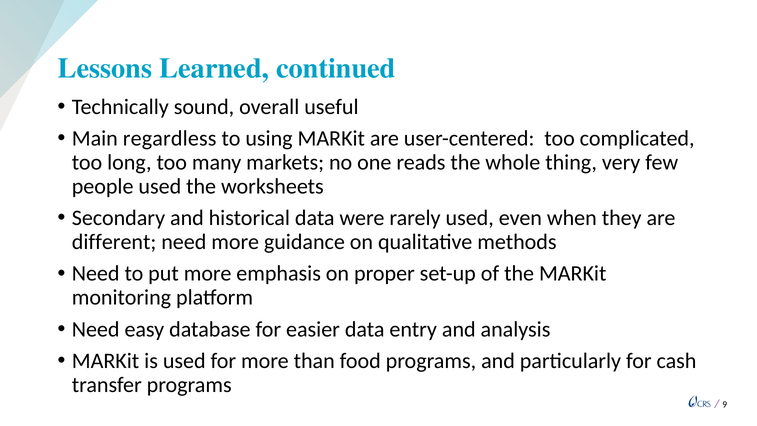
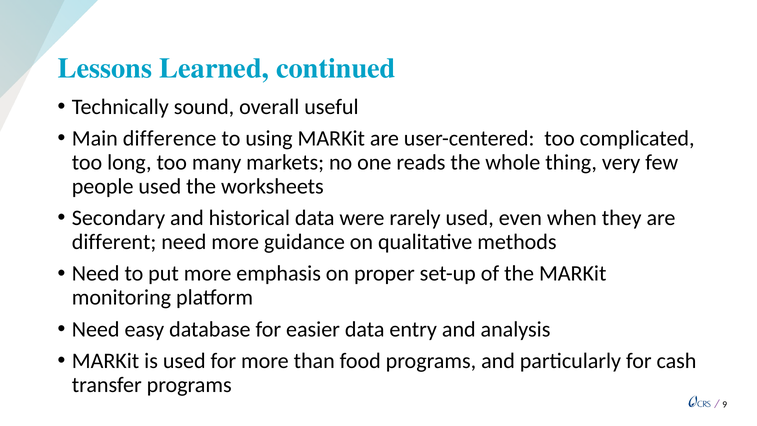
regardless: regardless -> difference (170, 139)
